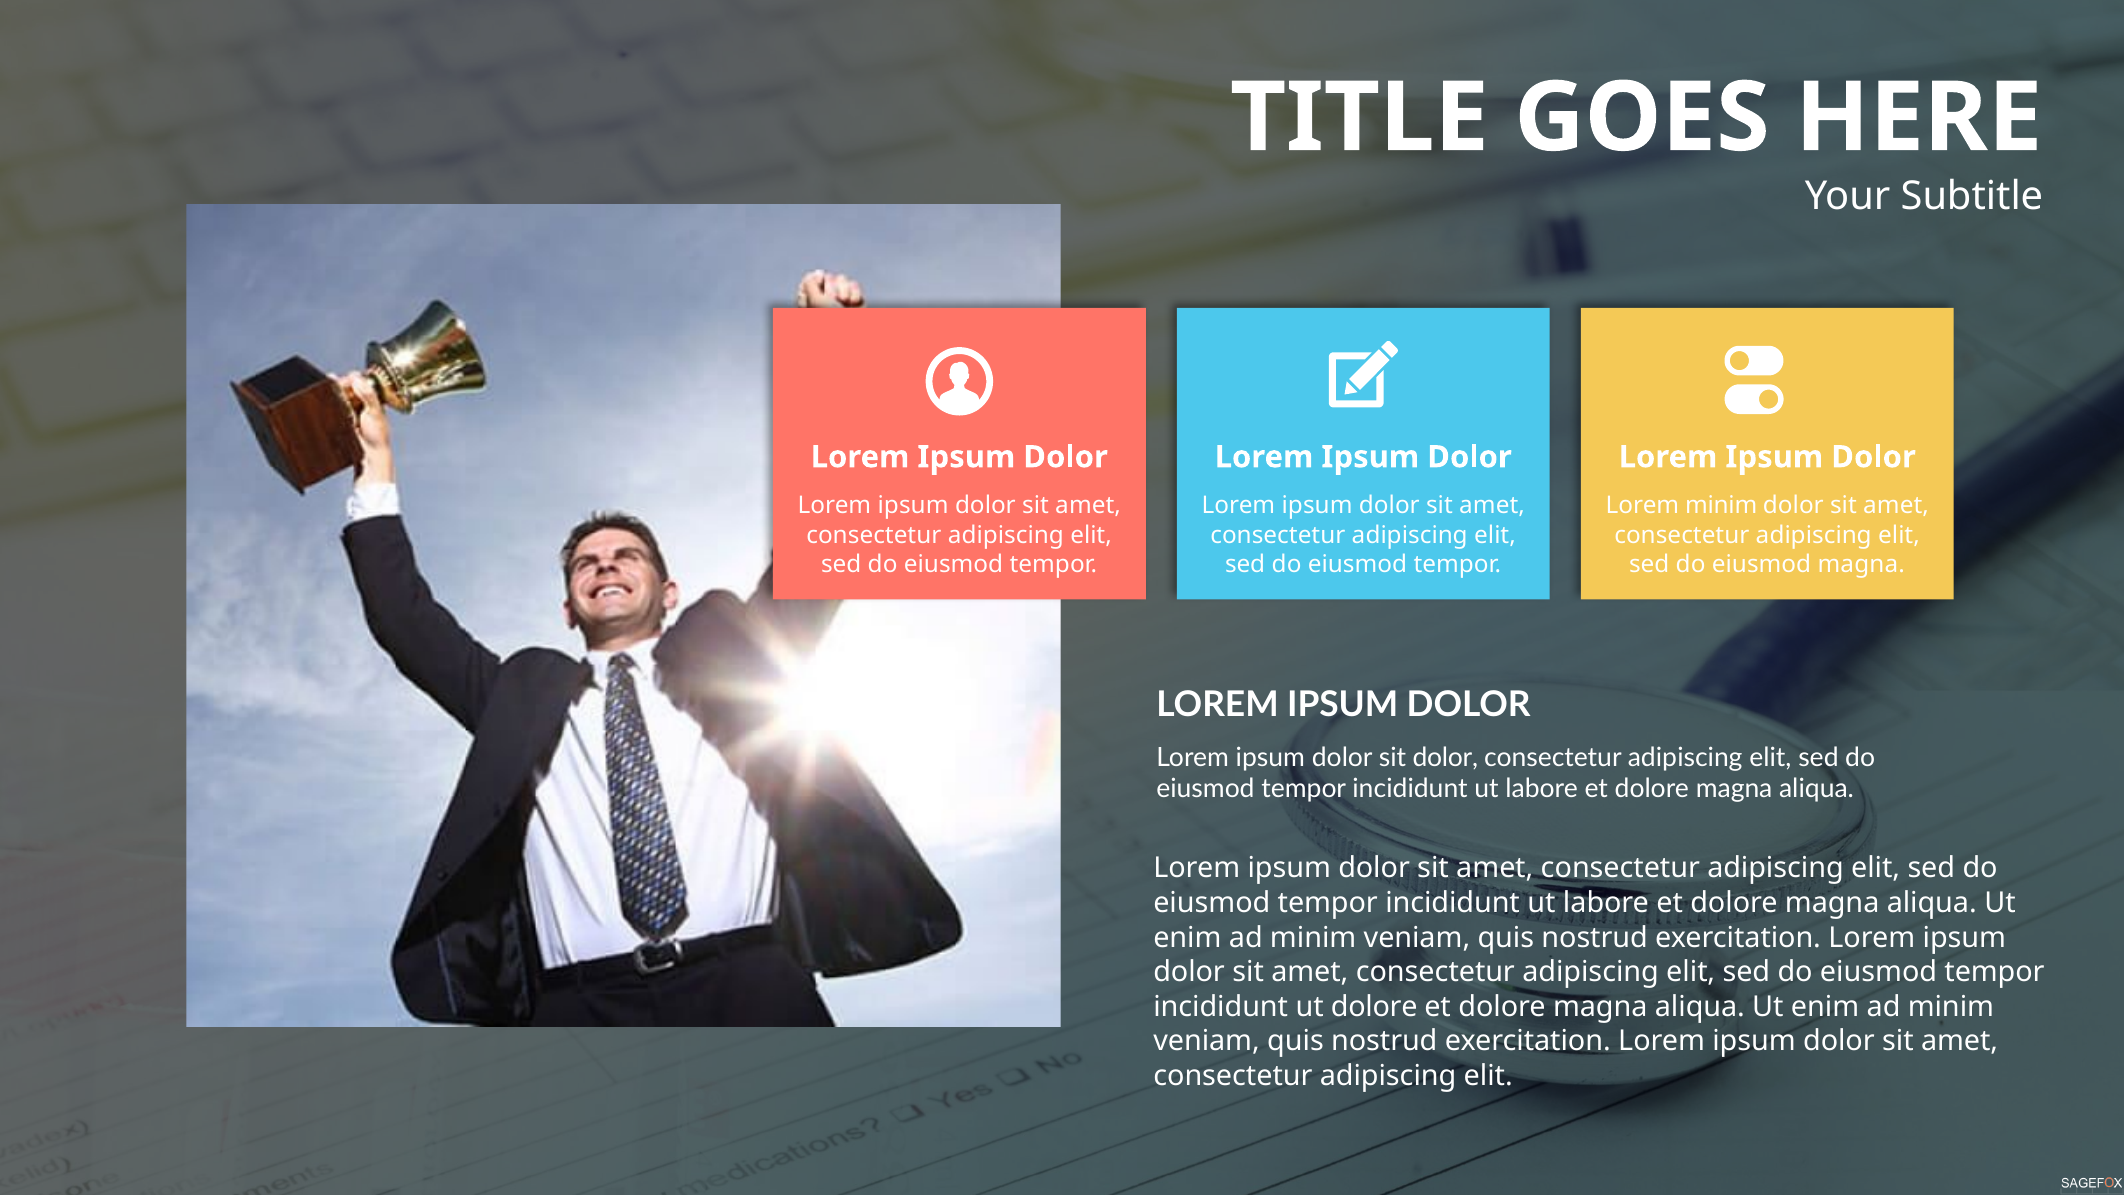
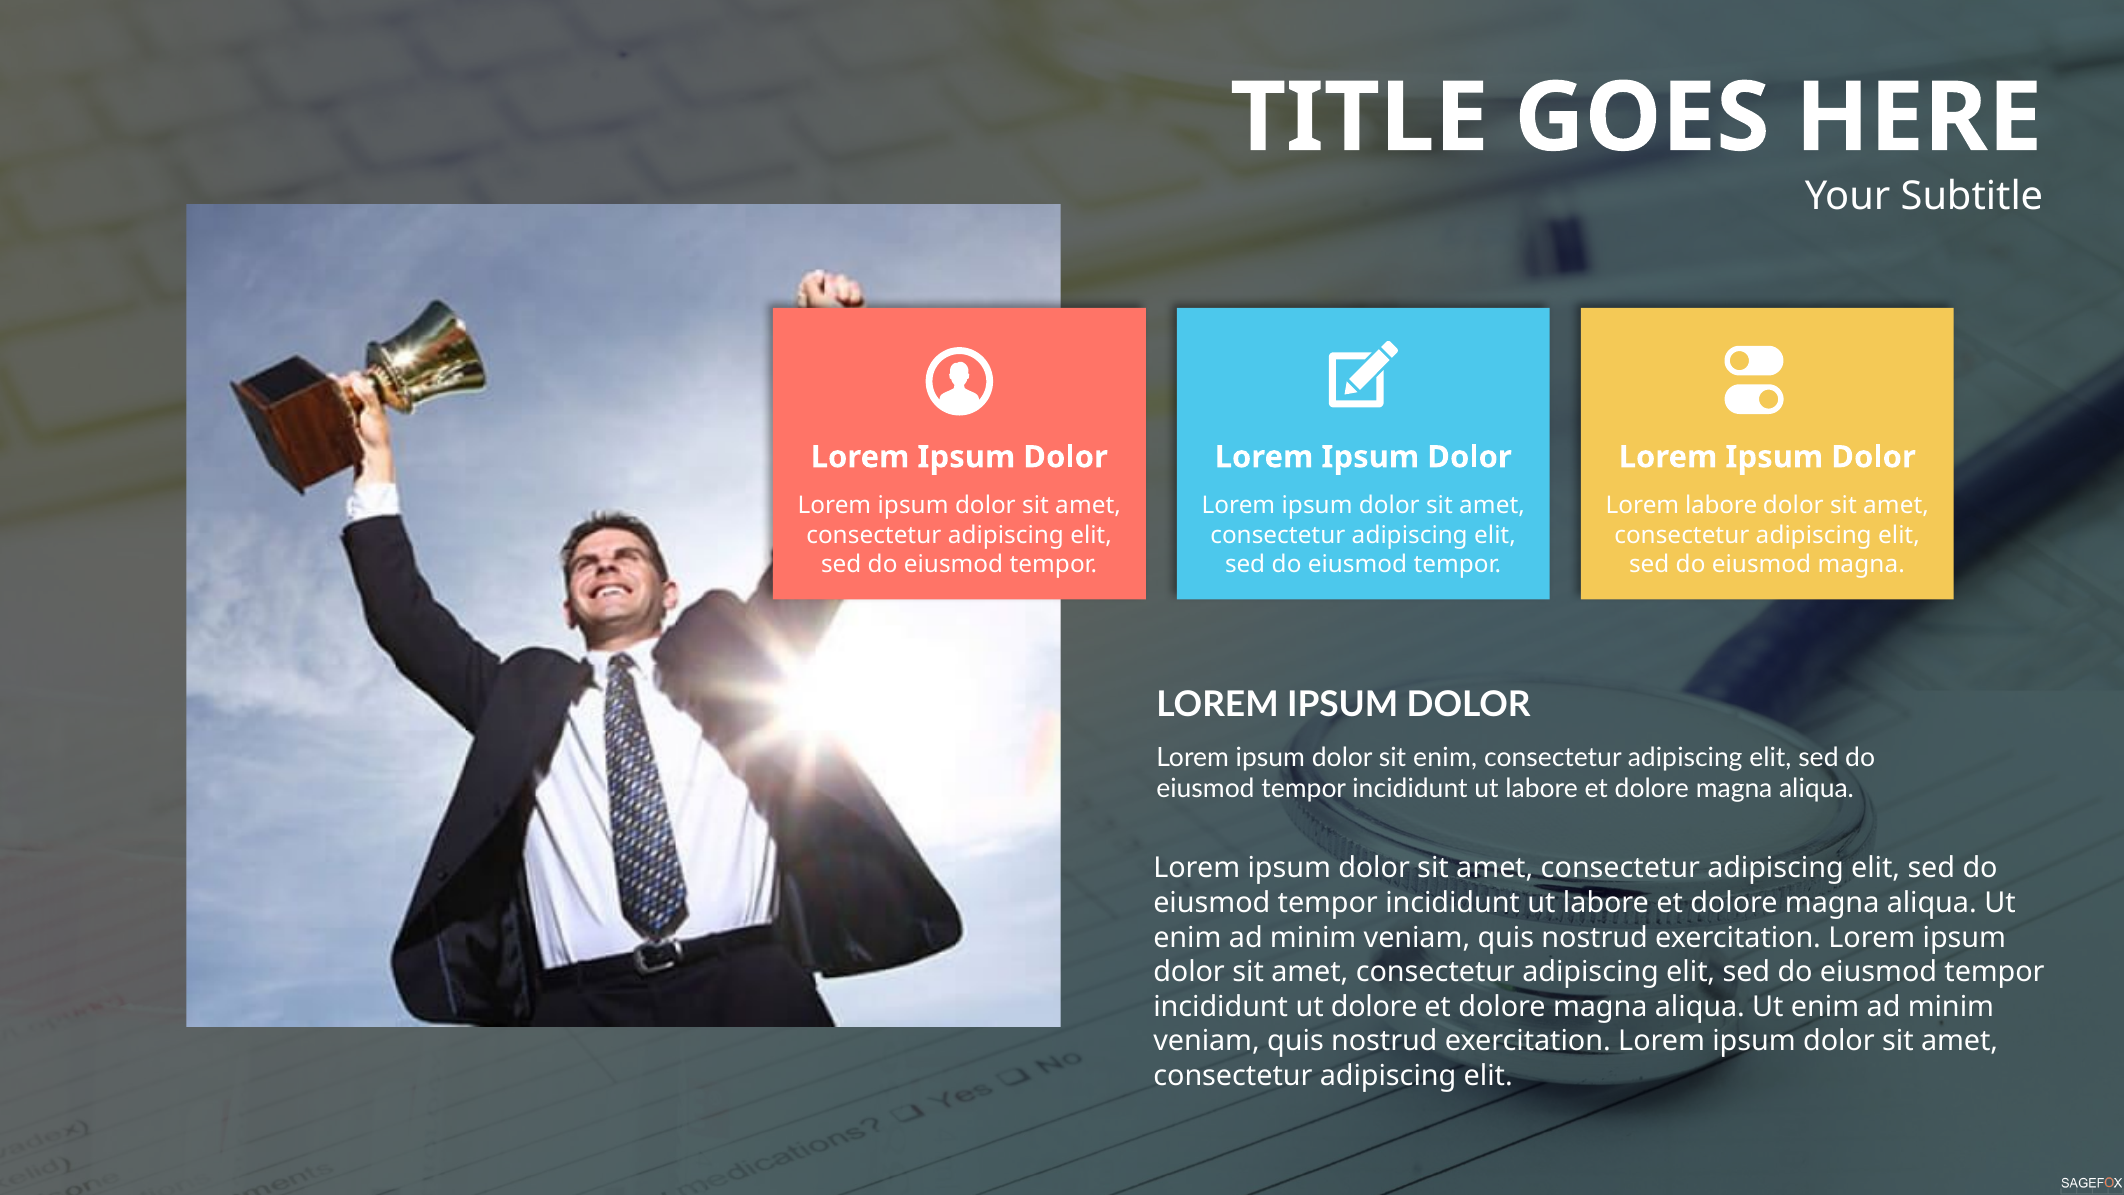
Lorem minim: minim -> labore (1721, 506)
sit dolor: dolor -> enim (1445, 757)
